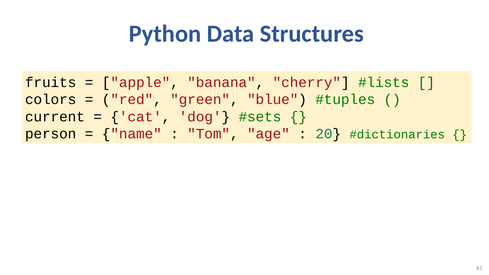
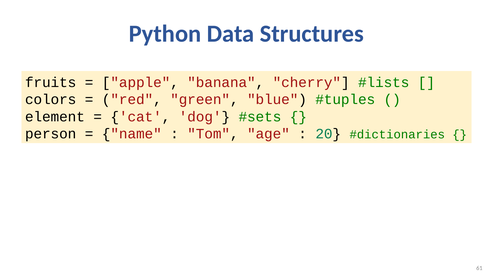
current: current -> element (55, 117)
